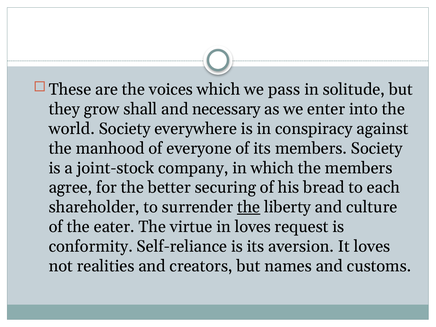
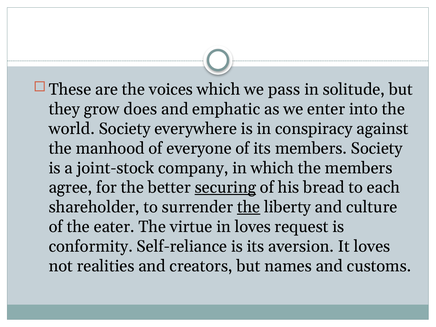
shall: shall -> does (140, 109)
necessary: necessary -> emphatic (226, 109)
securing underline: none -> present (225, 188)
